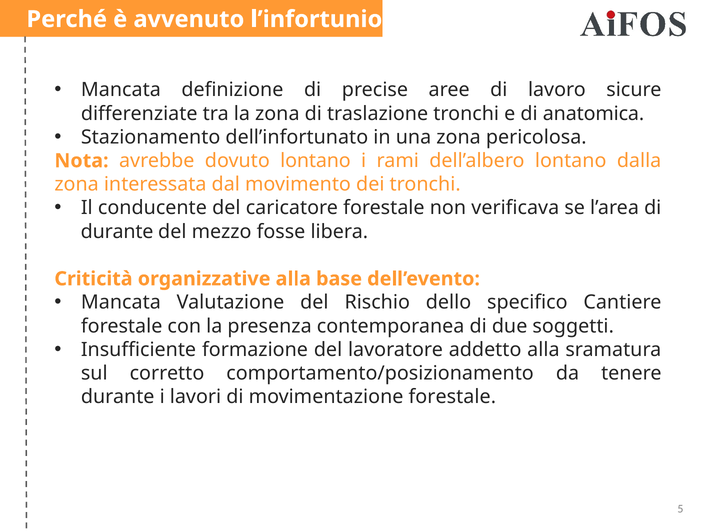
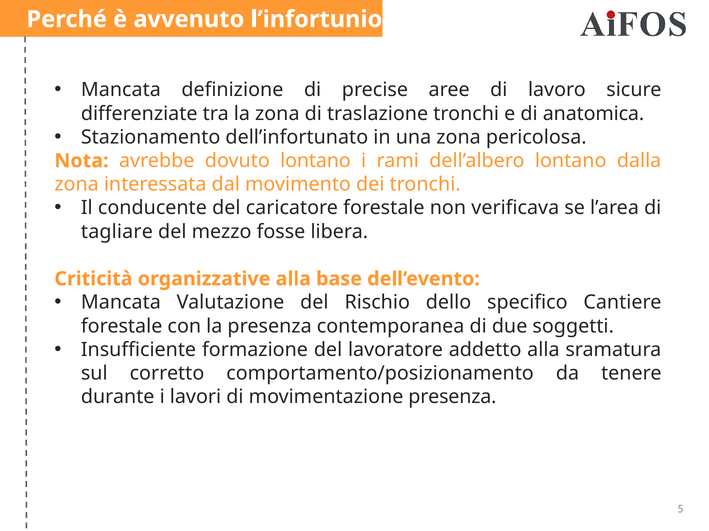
durante: durante -> tagliare (117, 232)
movimentazione forestale: forestale -> presenza (452, 397)
